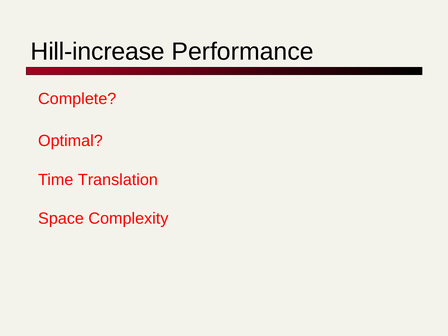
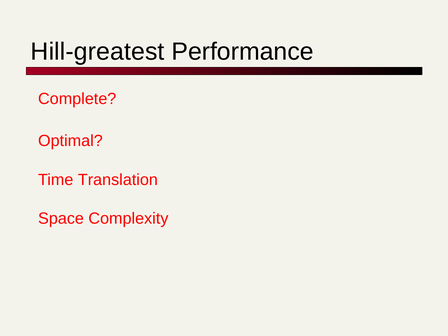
Hill-increase: Hill-increase -> Hill-greatest (98, 52)
